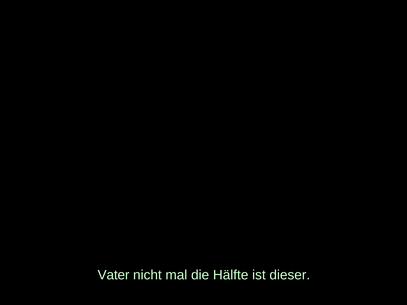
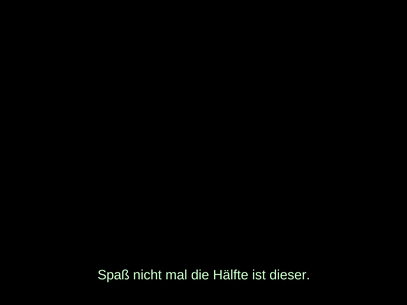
Vater: Vater -> Spaß (114, 275)
